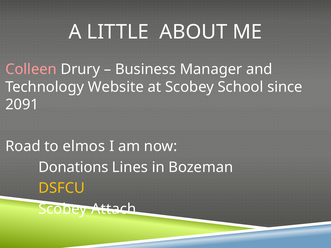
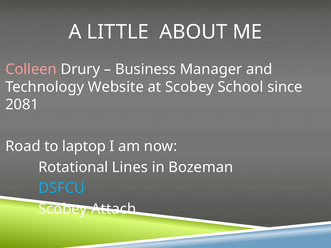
2091: 2091 -> 2081 (22, 105)
elmos: elmos -> laptop (84, 147)
Donations: Donations -> Rotational (73, 167)
DSFCU colour: yellow -> light blue (62, 188)
